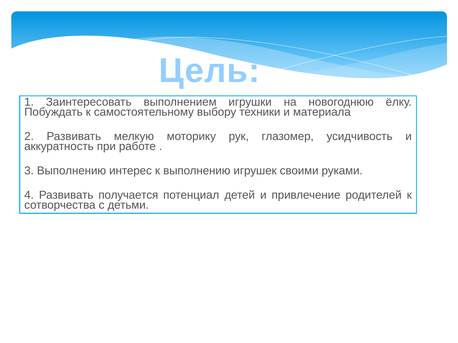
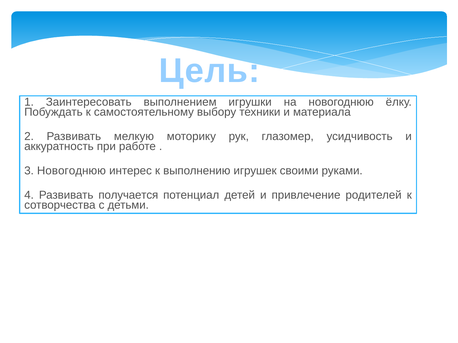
3 Выполнению: Выполнению -> Новогоднюю (71, 171)
